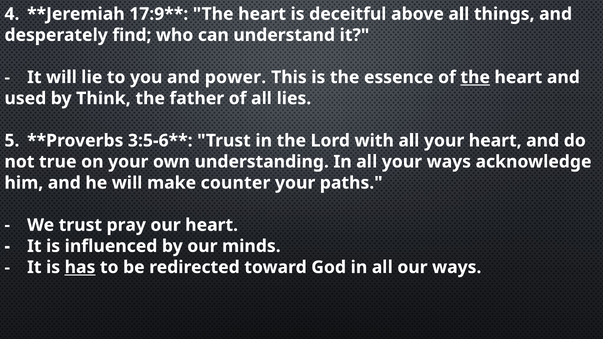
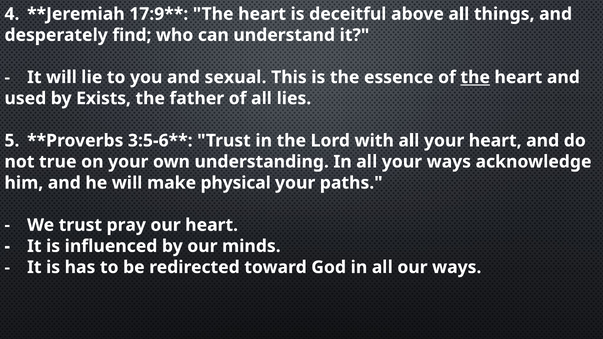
power: power -> sexual (236, 77)
Think: Think -> Exists (104, 98)
counter: counter -> physical (236, 183)
has underline: present -> none (80, 267)
